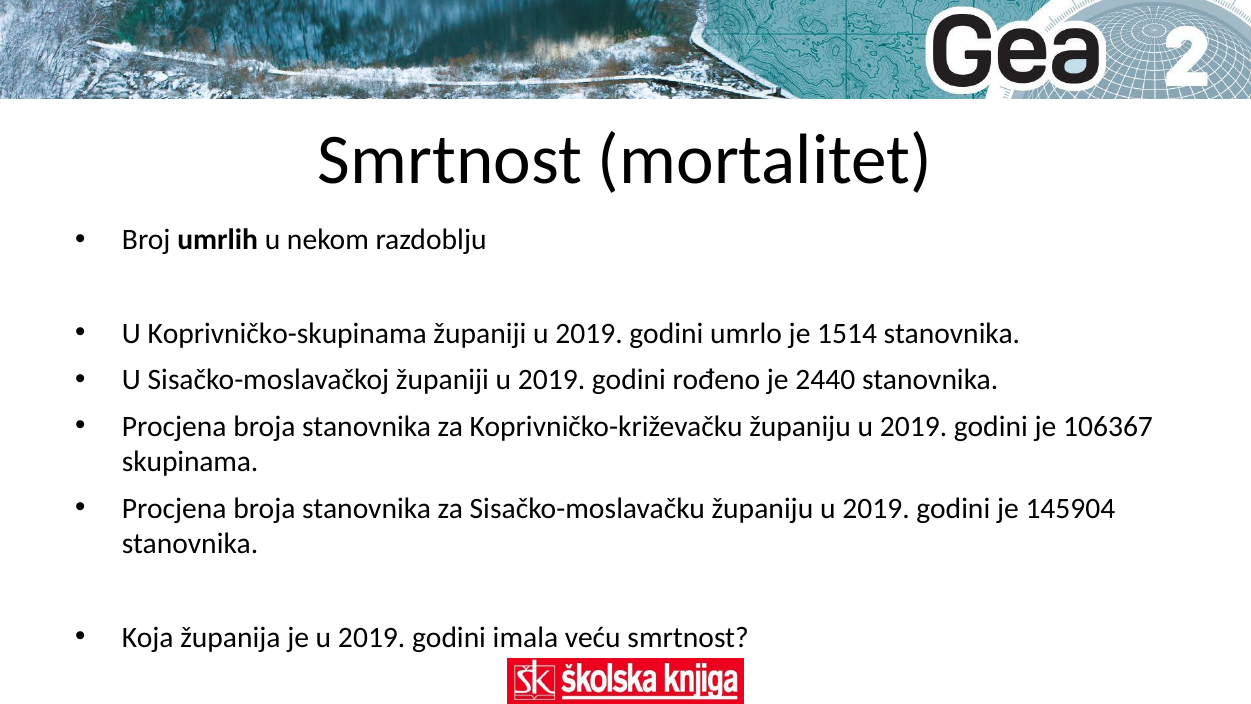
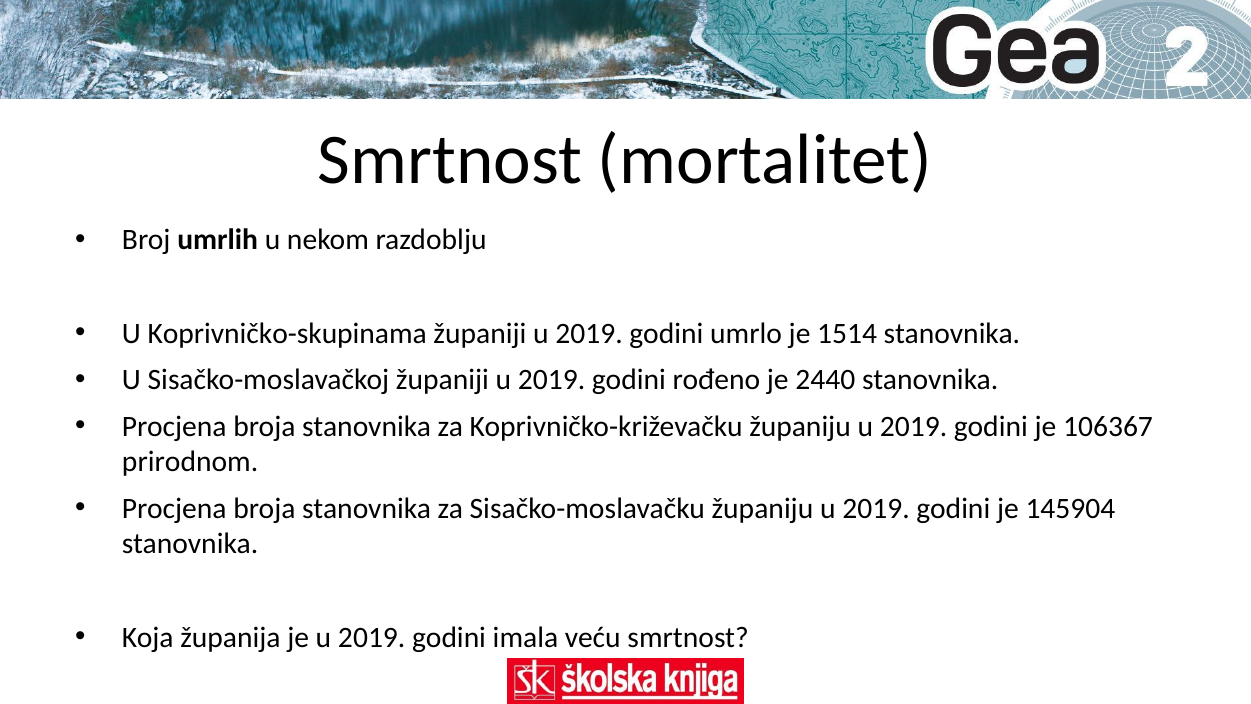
skupinama: skupinama -> prirodnom (190, 462)
